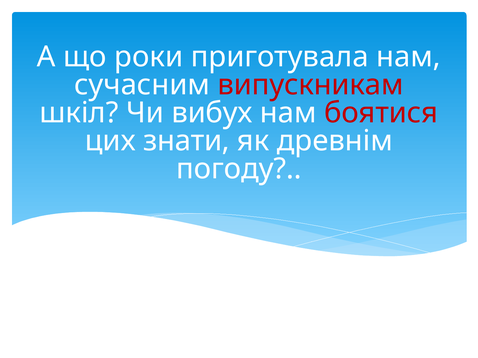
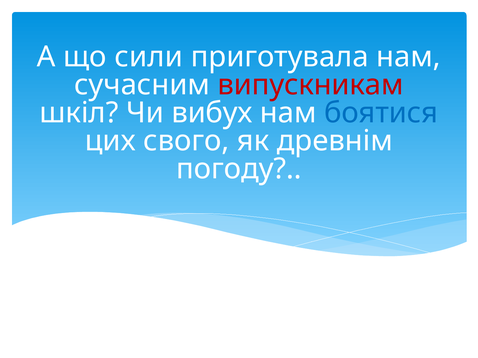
роки: роки -> сили (149, 57)
боятися colour: red -> blue (381, 113)
знати: знати -> свого (186, 141)
